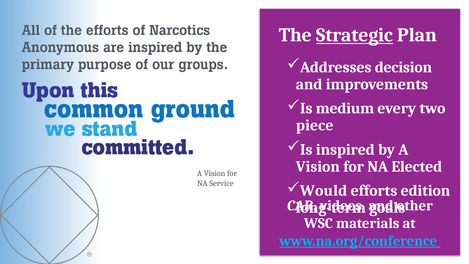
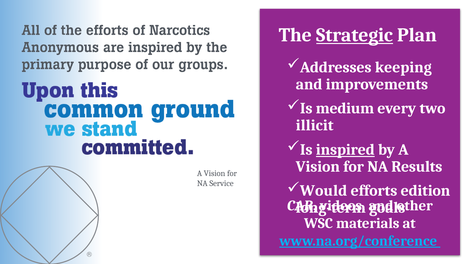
decision: decision -> keeping (403, 67)
piece: piece -> illicit (315, 125)
inspired underline: none -> present (345, 150)
Elected: Elected -> Results (417, 166)
